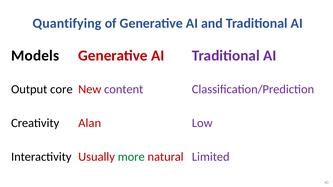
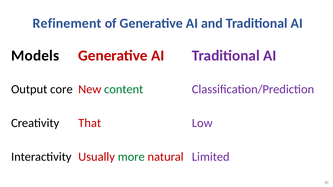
Quantifying: Quantifying -> Refinement (67, 23)
content colour: purple -> green (124, 89)
Alan: Alan -> That (90, 123)
